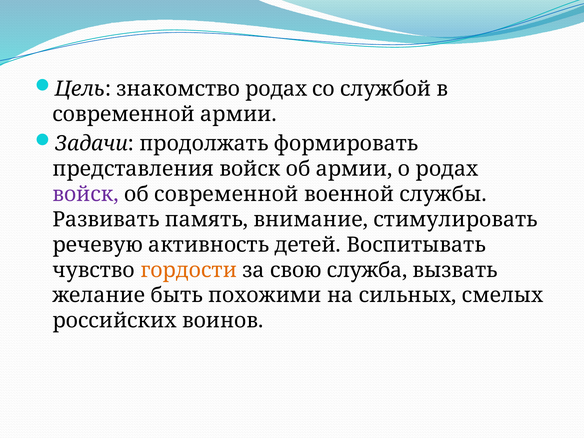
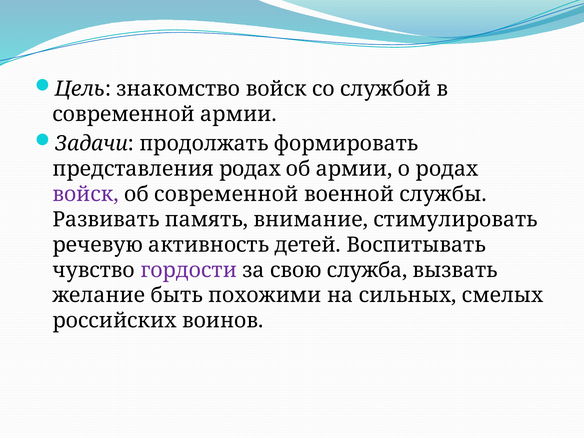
знакомство родах: родах -> войск (276, 89)
представления войск: войск -> родах (250, 169)
гордости colour: orange -> purple (189, 270)
